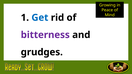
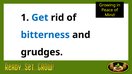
bitterness colour: purple -> blue (45, 35)
